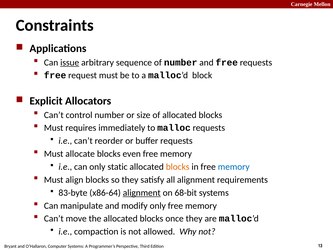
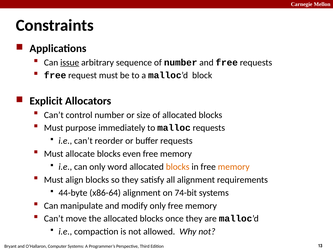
requires: requires -> purpose (81, 128)
static: static -> word (117, 167)
memory colour: blue -> orange (234, 167)
83-byte: 83-byte -> 44-byte (73, 193)
alignment underline: present -> none (142, 193)
68-bit: 68-bit -> 74-bit (186, 193)
